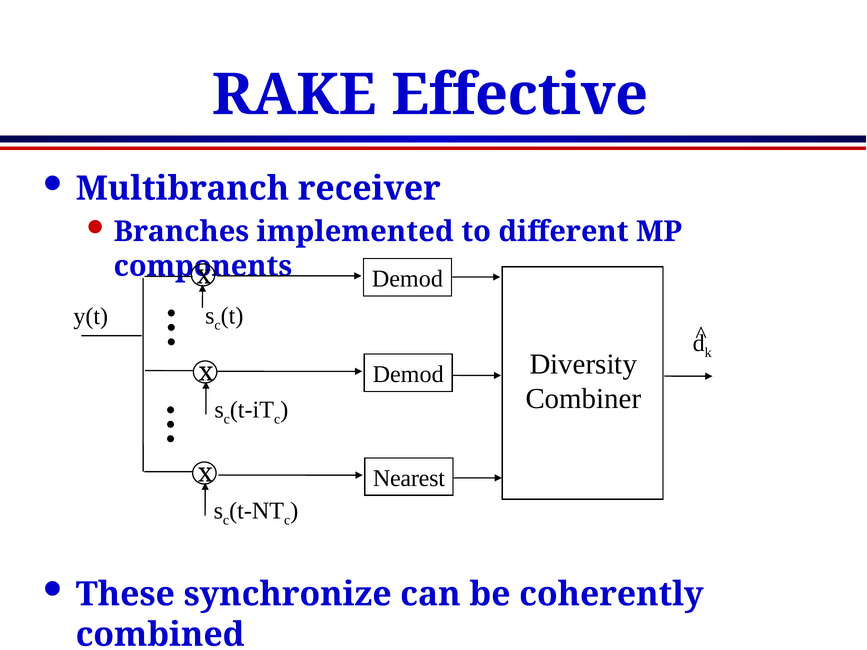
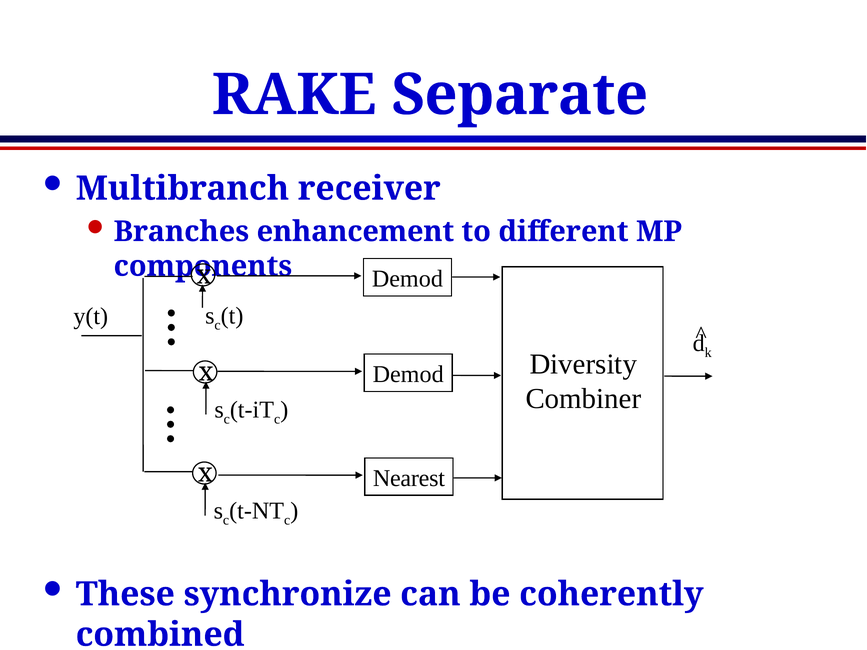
Effective: Effective -> Separate (520, 95)
implemented: implemented -> enhancement (355, 232)
